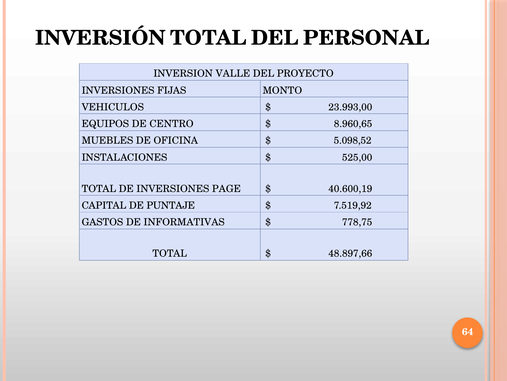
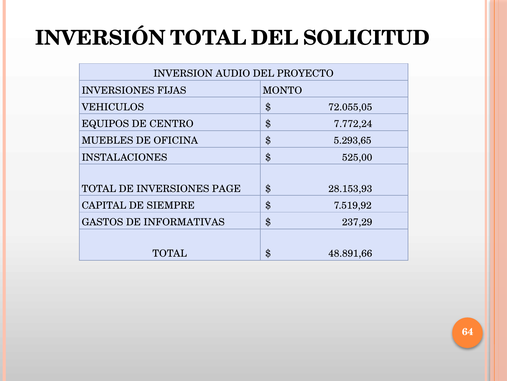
PERSONAL: PERSONAL -> SOLICITUD (366, 38)
VALLE: VALLE -> AUDIO (233, 74)
23.993,00: 23.993,00 -> 72.055,05 (350, 107)
8.960,65: 8.960,65 -> 7.772,24 (353, 124)
5.098,52: 5.098,52 -> 5.293,65 (353, 140)
40.600,19: 40.600,19 -> 28.153,93 (350, 188)
PUNTAJE: PUNTAJE -> SIEMPRE (171, 205)
778,75: 778,75 -> 237,29 (357, 222)
48.897,66: 48.897,66 -> 48.891,66 (350, 253)
